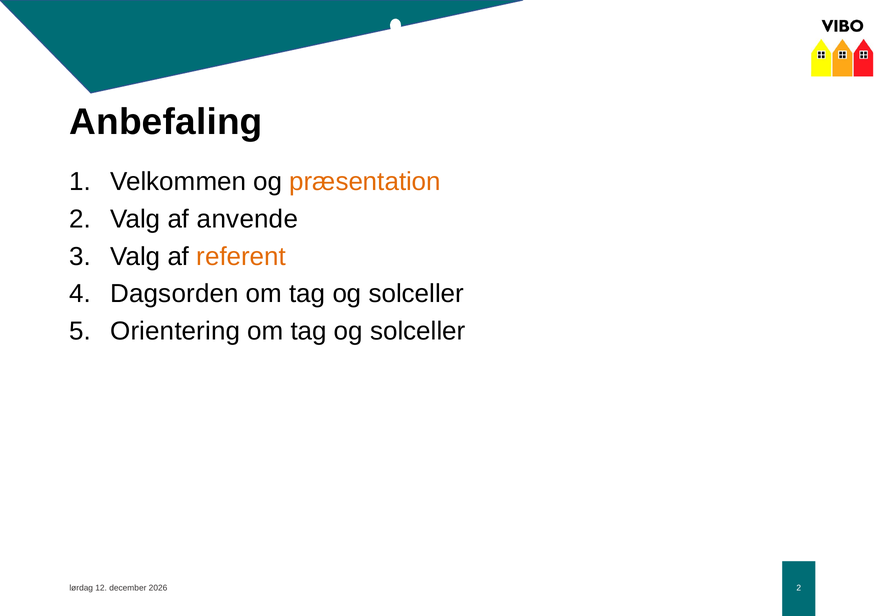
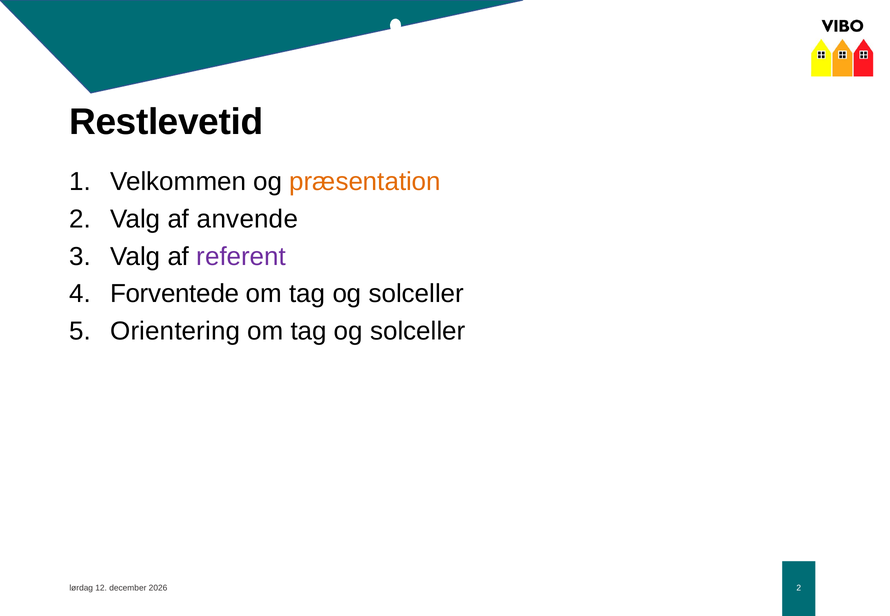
Anbefaling: Anbefaling -> Restlevetid (166, 122)
referent colour: orange -> purple (241, 257)
Dagsorden: Dagsorden -> Forventede (175, 294)
